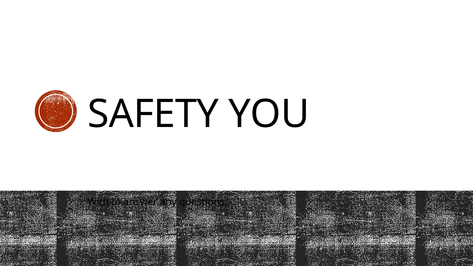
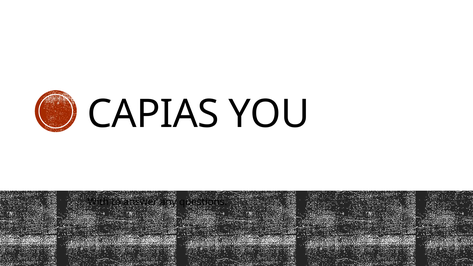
SAFETY: SAFETY -> CAPIAS (153, 114)
